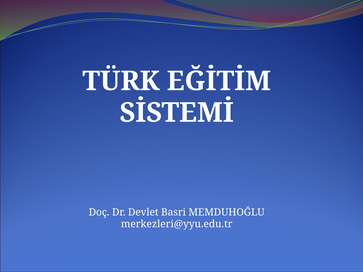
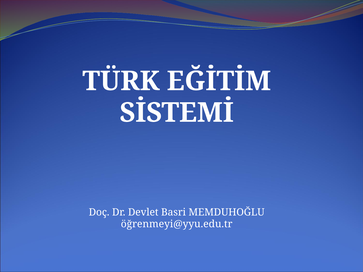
merkezleri@yyu.edu.tr: merkezleri@yyu.edu.tr -> öğrenmeyi@yyu.edu.tr (177, 224)
